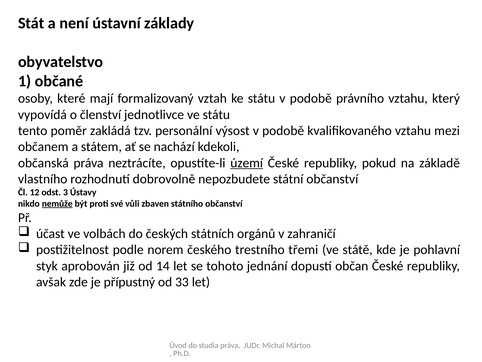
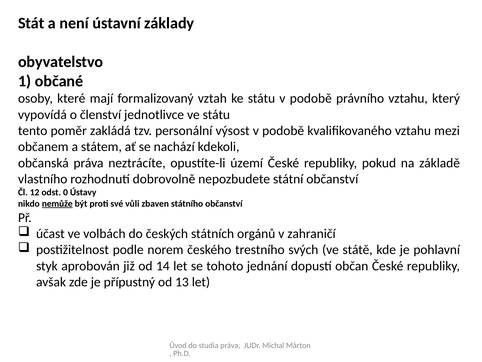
území underline: present -> none (247, 163)
3: 3 -> 0 (65, 192)
třemi: třemi -> svých (303, 250)
33: 33 -> 13 (182, 282)
